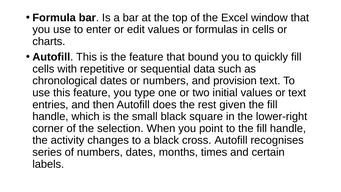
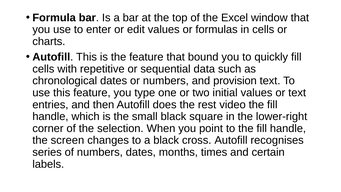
given: given -> video (233, 105)
activity: activity -> screen (67, 140)
